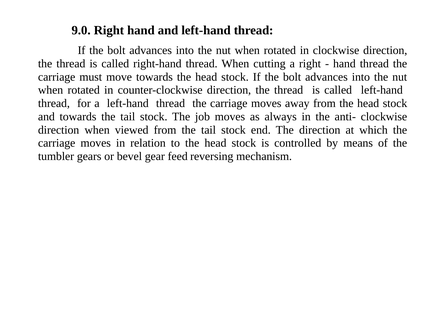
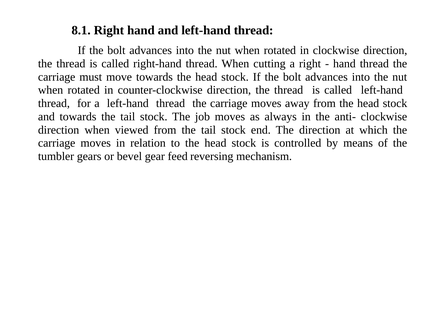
9.0: 9.0 -> 8.1 (81, 30)
